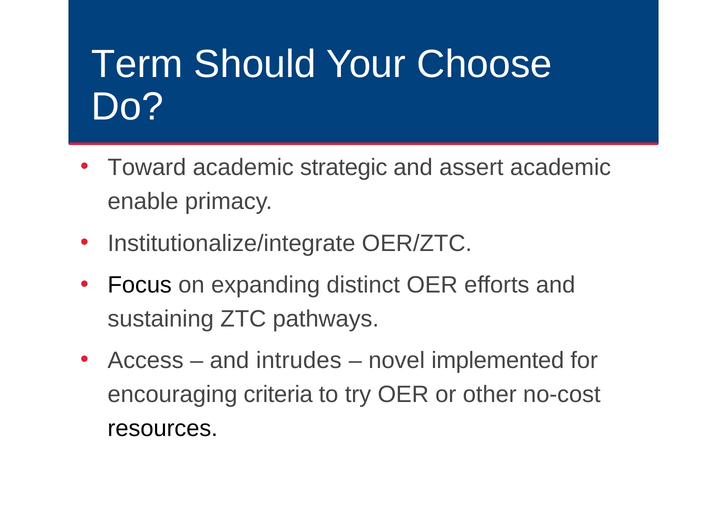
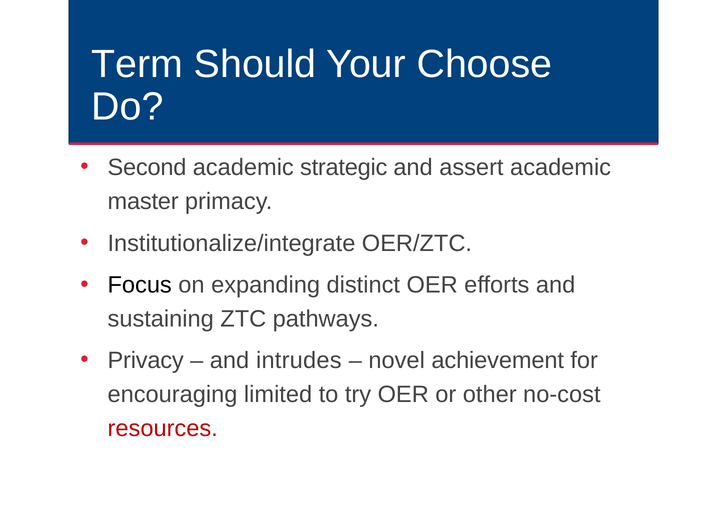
Toward: Toward -> Second (147, 167)
enable: enable -> master (143, 201)
Access: Access -> Privacy (146, 360)
implemented: implemented -> achievement (498, 360)
criteria: criteria -> limited (278, 394)
resources colour: black -> red (163, 428)
